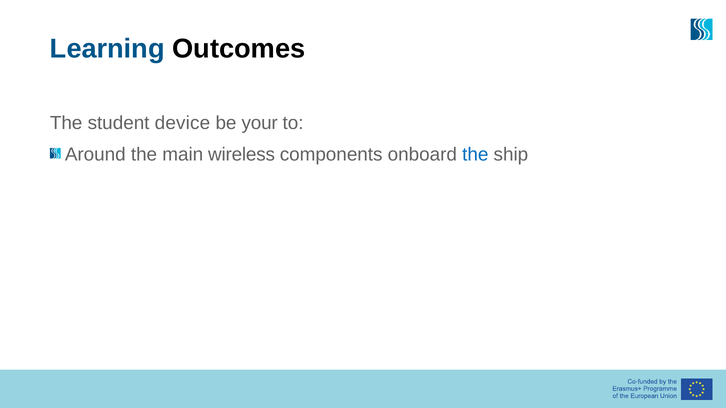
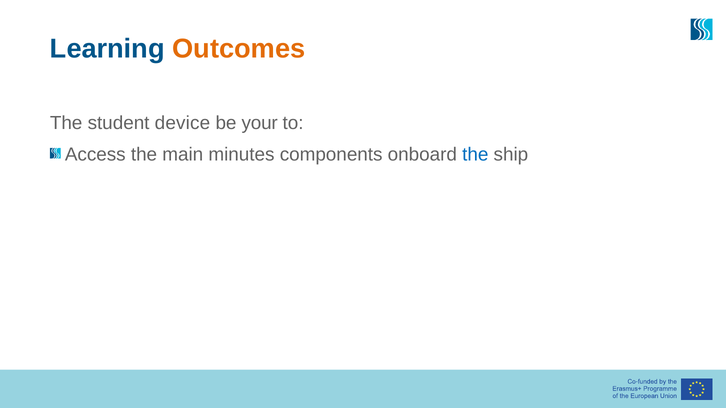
Outcomes colour: black -> orange (239, 49)
Around: Around -> Access (95, 155)
wireless: wireless -> minutes (241, 155)
